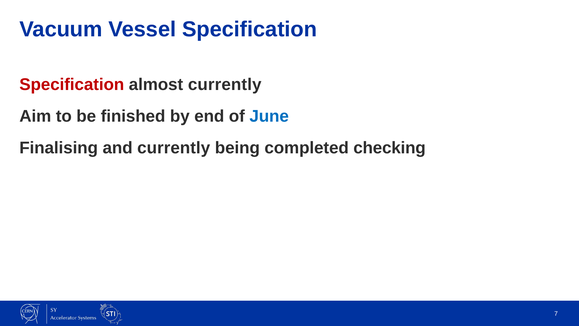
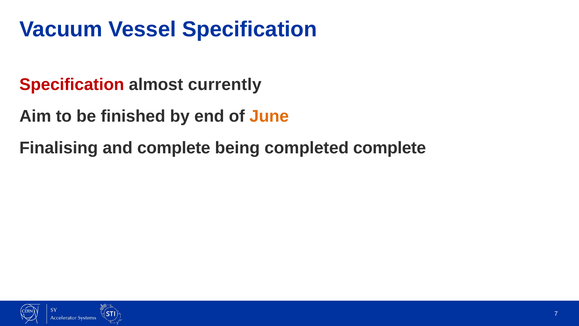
June colour: blue -> orange (269, 116)
and currently: currently -> complete (174, 148)
completed checking: checking -> complete (390, 148)
